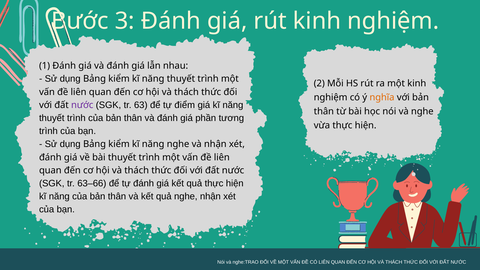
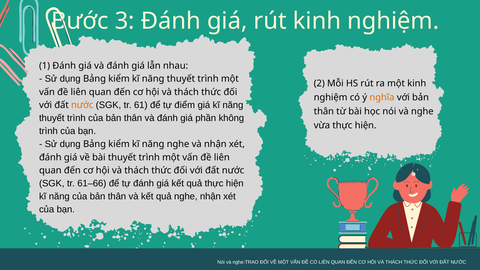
nước colour: purple -> orange (82, 105)
63: 63 -> 61 (141, 105)
tương: tương -> không (231, 118)
63–66: 63–66 -> 61–66 (92, 183)
